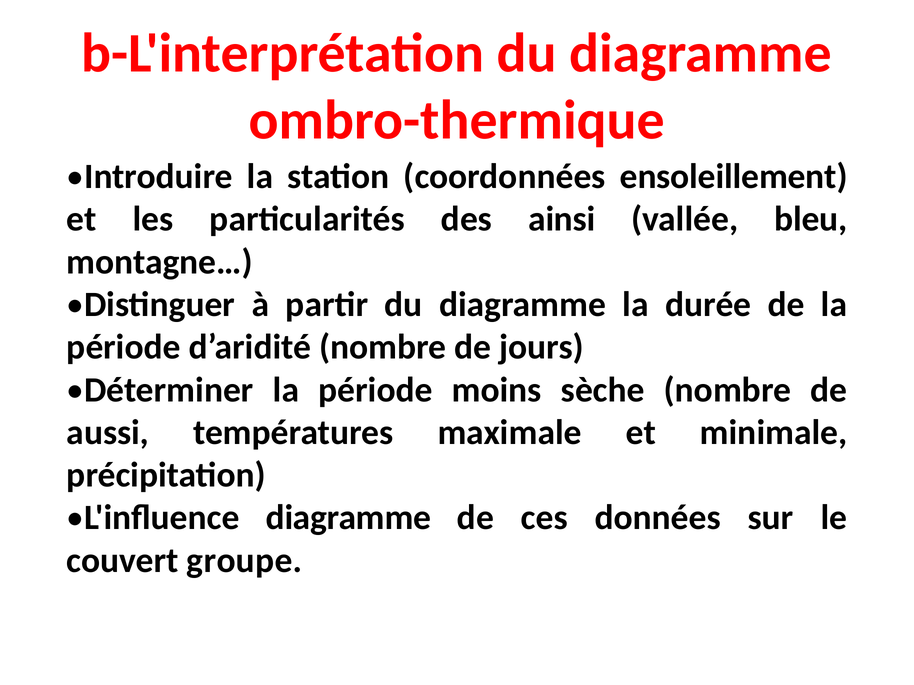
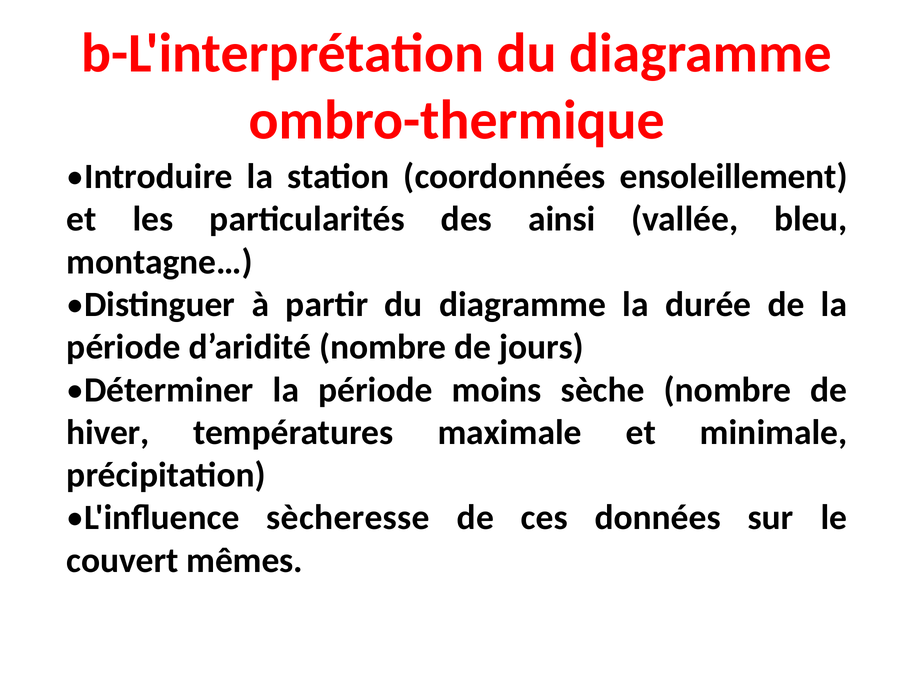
aussi: aussi -> hiver (108, 433)
L'influence diagramme: diagramme -> sècheresse (348, 518)
groupe: groupe -> mêmes (245, 561)
